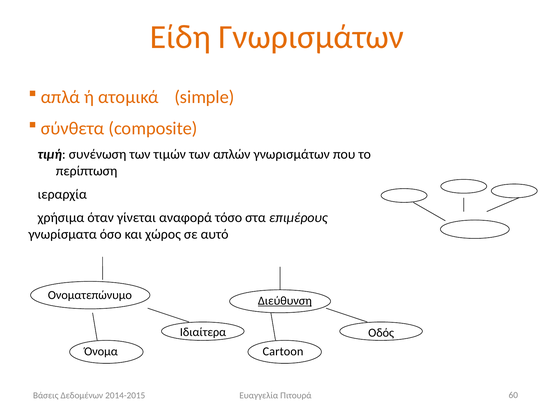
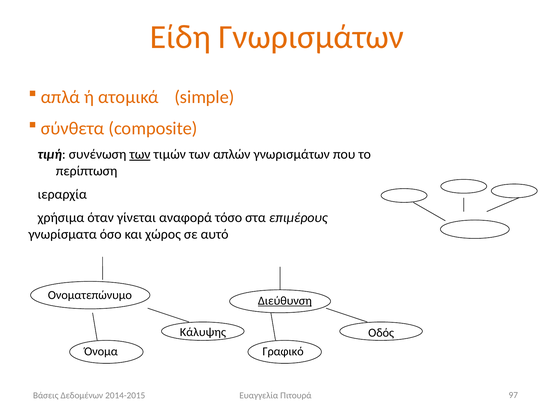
των underline: none -> present (140, 154)
Ιδιαίτερα: Ιδιαίτερα -> Κάλυψης (203, 332)
Cartoon: Cartoon -> Γραφικό (283, 351)
60: 60 -> 97 (513, 395)
